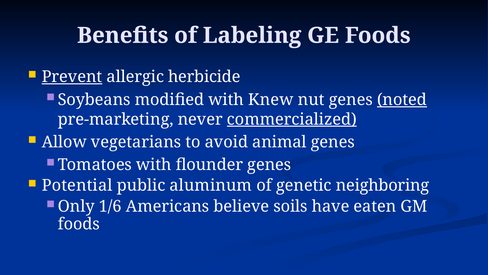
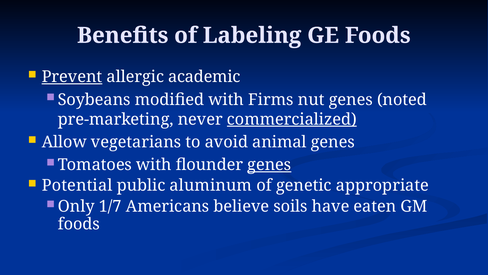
herbicide: herbicide -> academic (204, 77)
Knew: Knew -> Firms (271, 100)
noted underline: present -> none (402, 100)
genes underline: none -> present (269, 165)
neighboring: neighboring -> appropriate (382, 185)
1/6: 1/6 -> 1/7 (110, 206)
